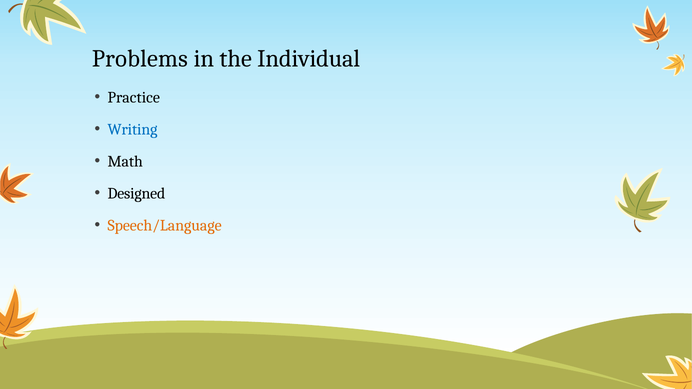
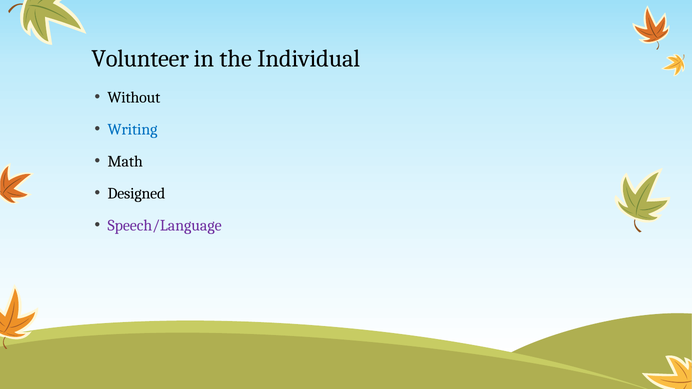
Problems: Problems -> Volunteer (140, 58)
Practice: Practice -> Without (134, 98)
Speech/Language colour: orange -> purple (165, 225)
